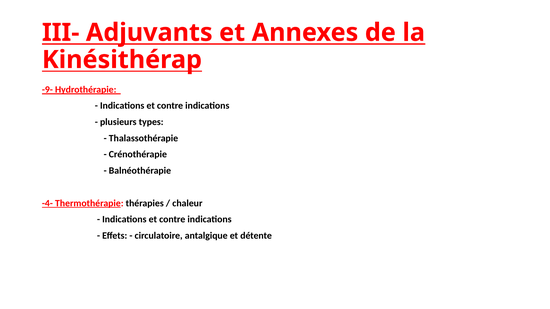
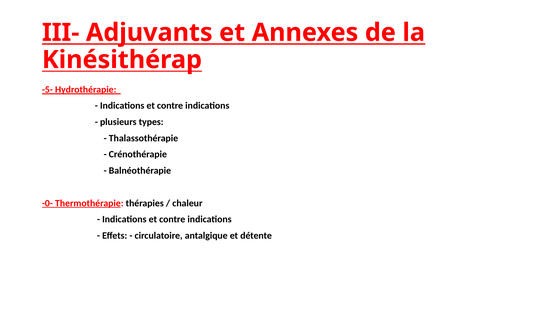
-9-: -9- -> -5- (47, 90)
-4-: -4- -> -0- (47, 203)
